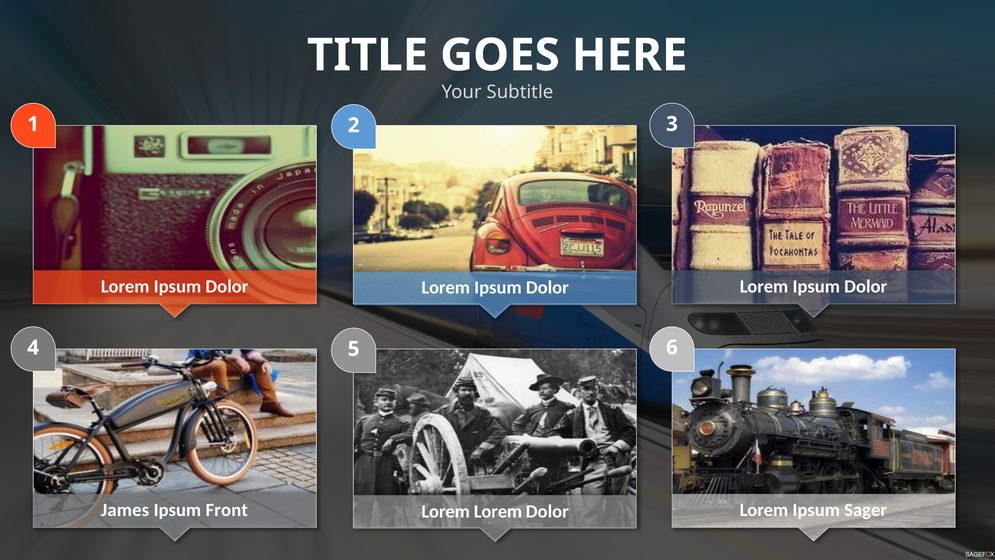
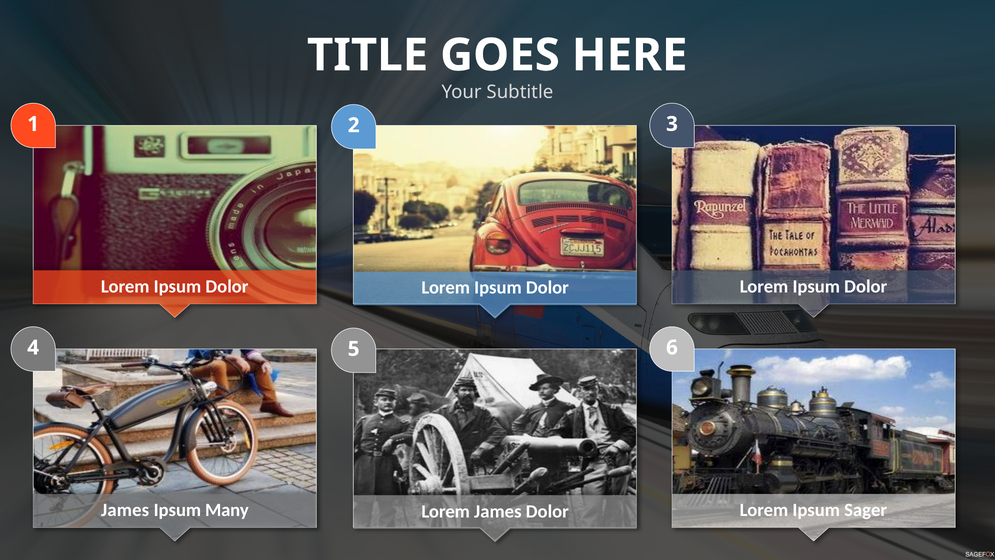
Front: Front -> Many (227, 510)
Lorem Lorem: Lorem -> James (498, 511)
